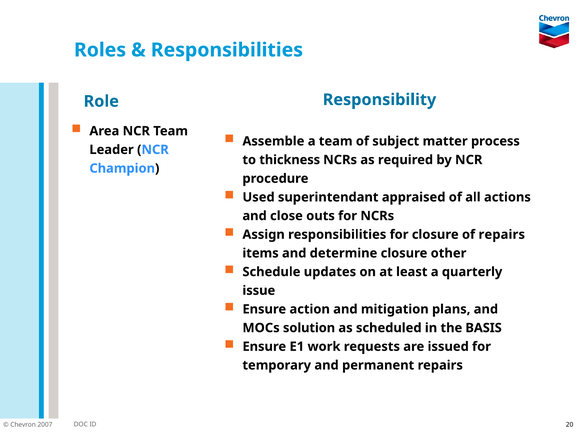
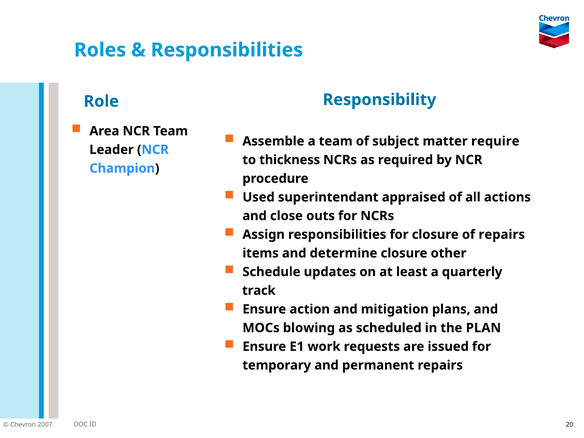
process: process -> require (495, 141)
issue: issue -> track (259, 291)
solution: solution -> blowing (309, 328)
BASIS: BASIS -> PLAN (483, 328)
